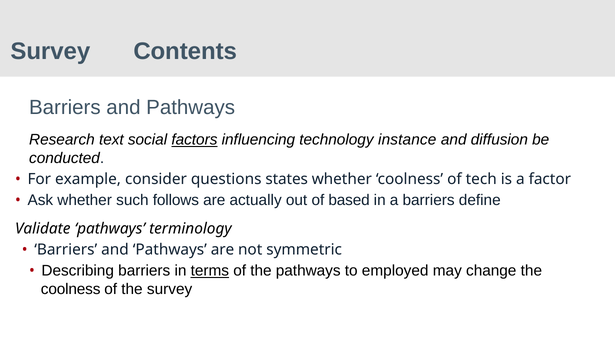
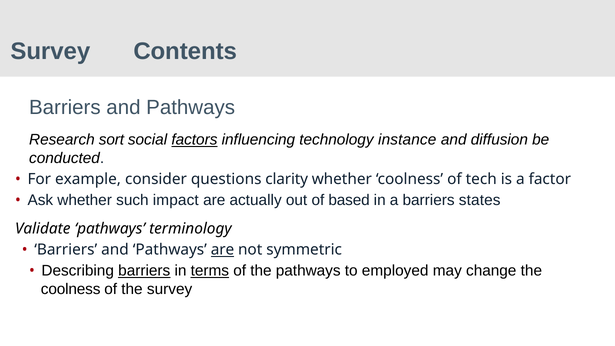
text: text -> sort (111, 140)
states: states -> clarity (287, 179)
follows: follows -> impact (176, 200)
define: define -> states (480, 200)
are underline: none -> present (223, 250)
barriers underline: none -> present (144, 271)
